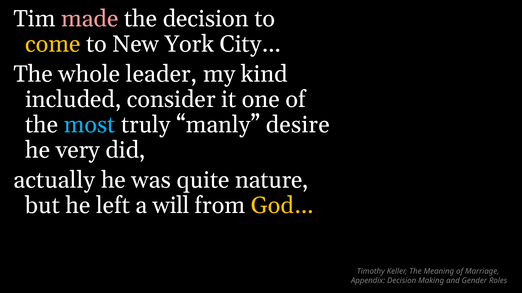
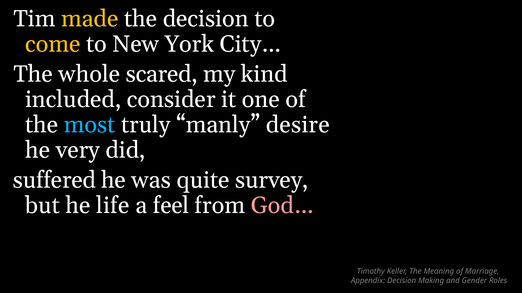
made colour: pink -> yellow (90, 19)
leader: leader -> scared (162, 74)
actually: actually -> suffered (54, 181)
nature: nature -> survey (272, 181)
left: left -> life (113, 206)
will: will -> feel (171, 206)
God… colour: yellow -> pink (282, 206)
